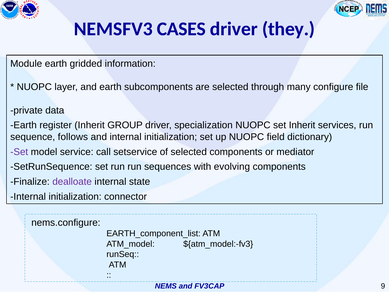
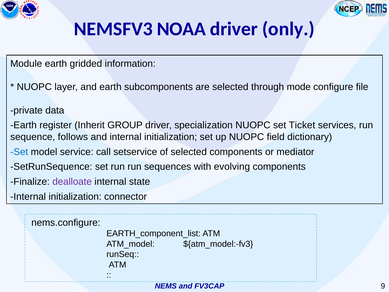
CASES: CASES -> NOAA (181, 29)
they: they -> only (288, 29)
many: many -> mode (299, 87)
set Inherit: Inherit -> Ticket (302, 125)
Set colour: purple -> blue (19, 152)
